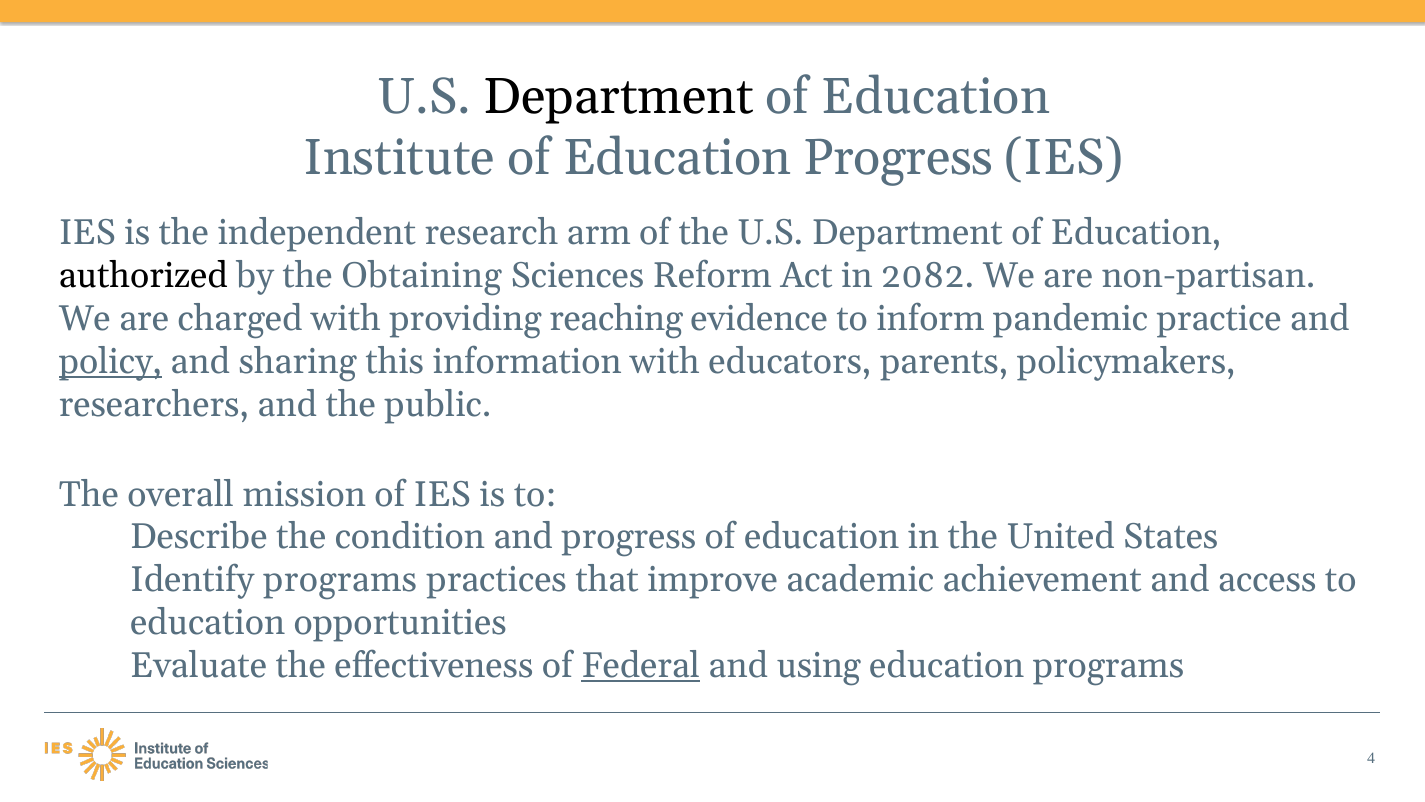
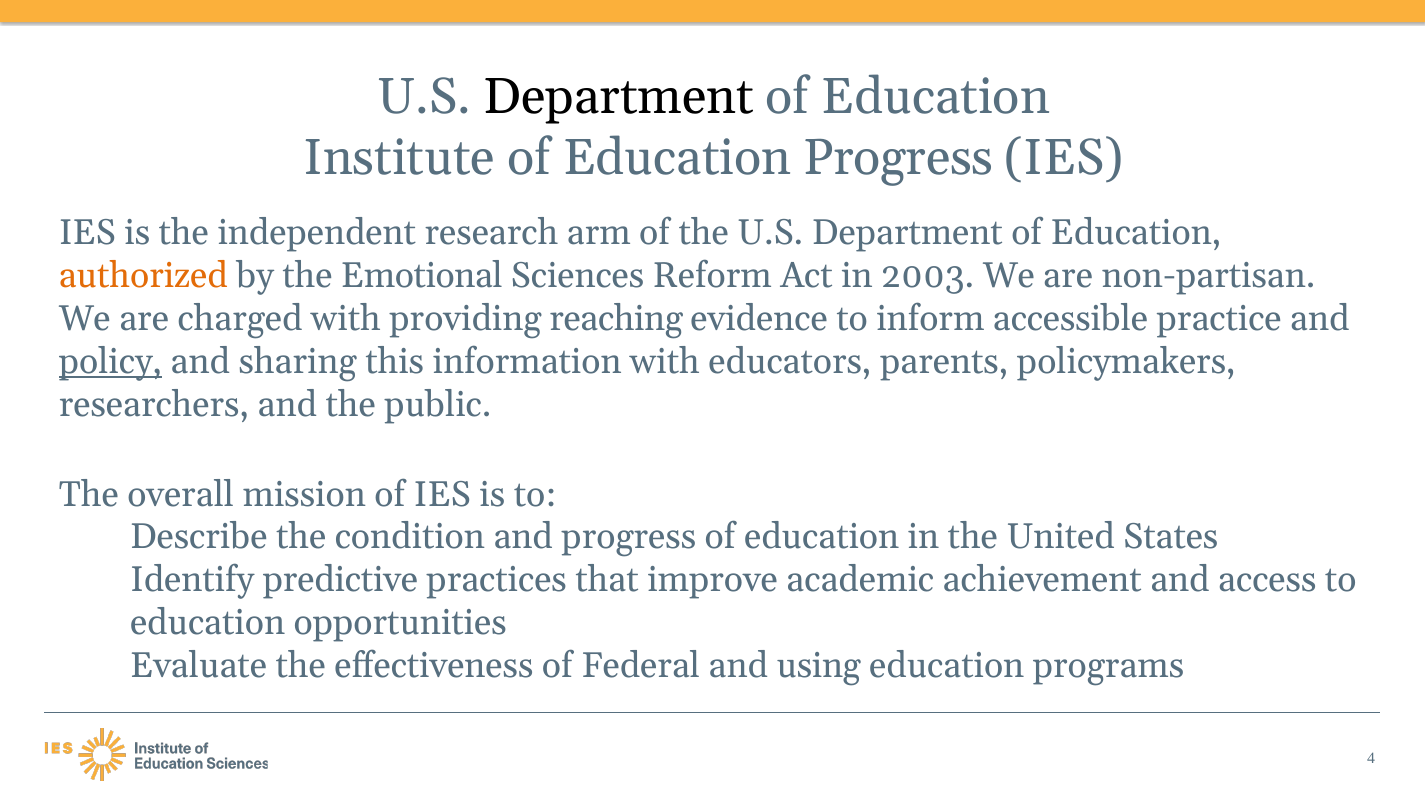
authorized colour: black -> orange (143, 276)
Obtaining: Obtaining -> Emotional (422, 276)
2082: 2082 -> 2003 (928, 276)
pandemic: pandemic -> accessible (1071, 319)
Identify programs: programs -> predictive (340, 579)
Federal underline: present -> none (641, 665)
